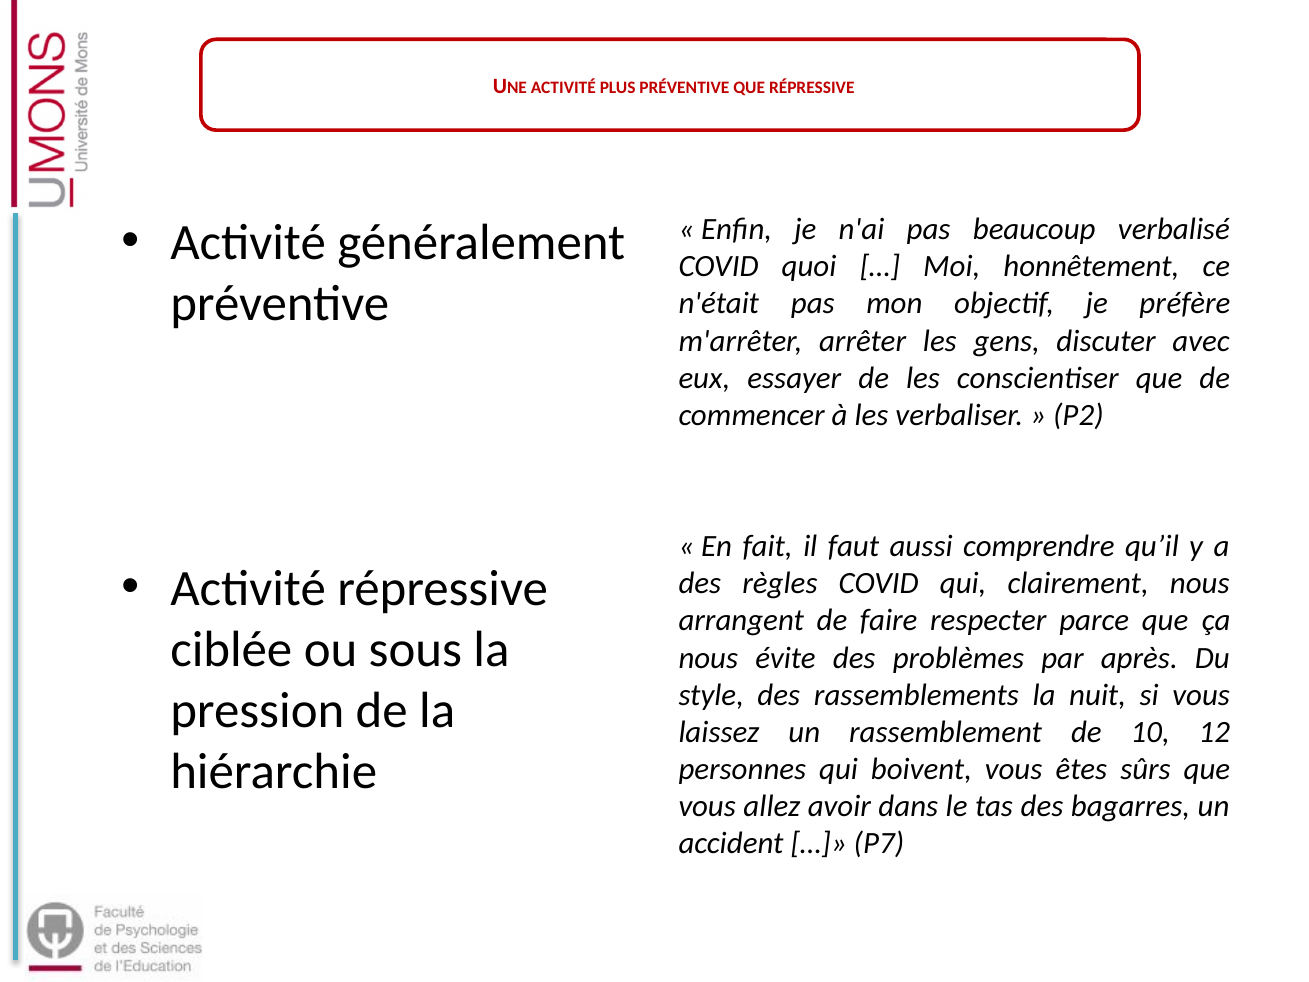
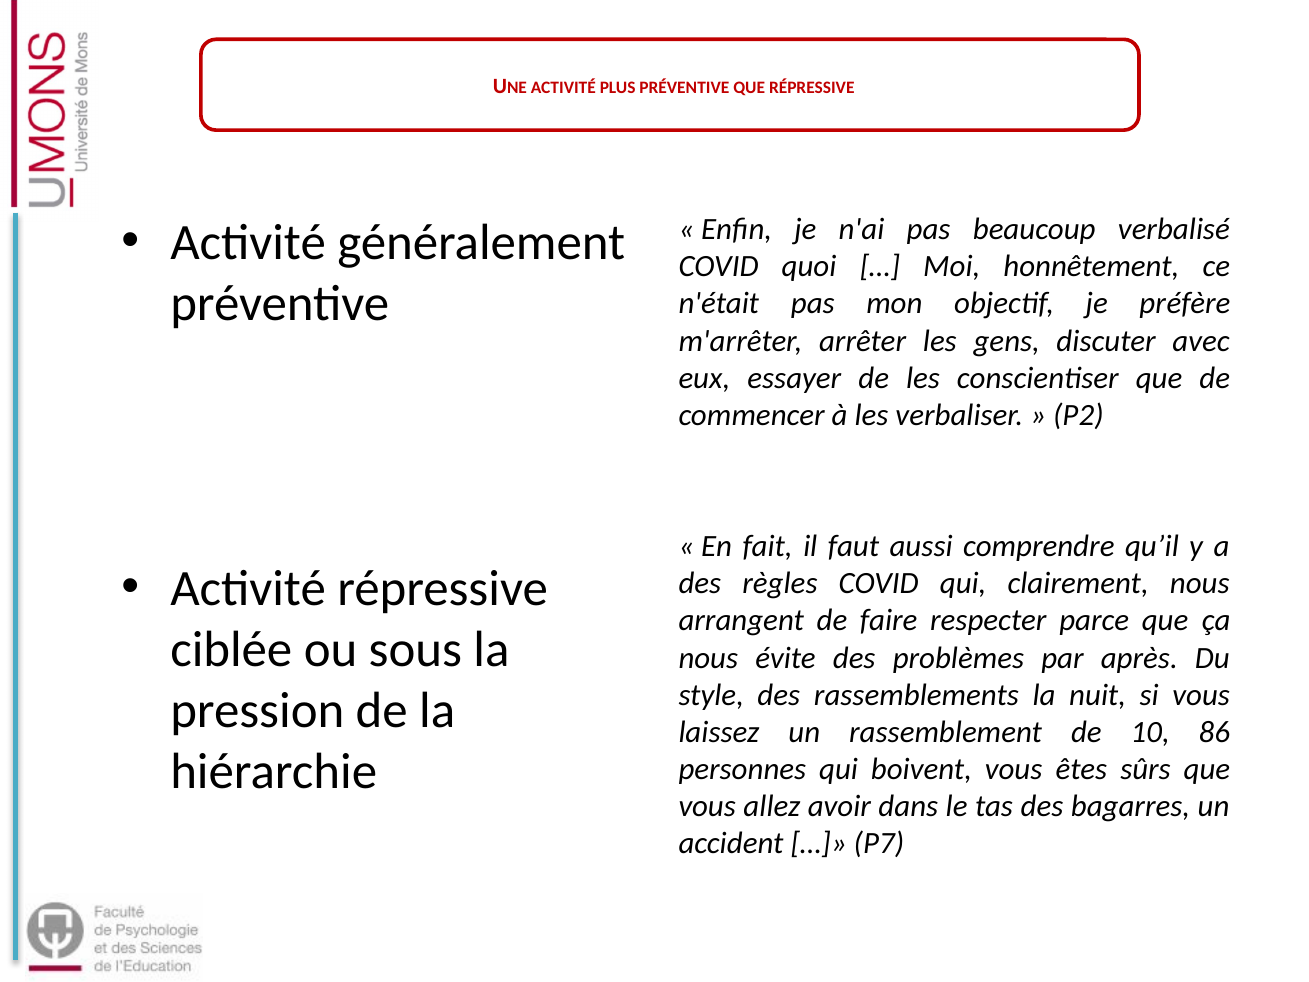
12: 12 -> 86 (1214, 732)
